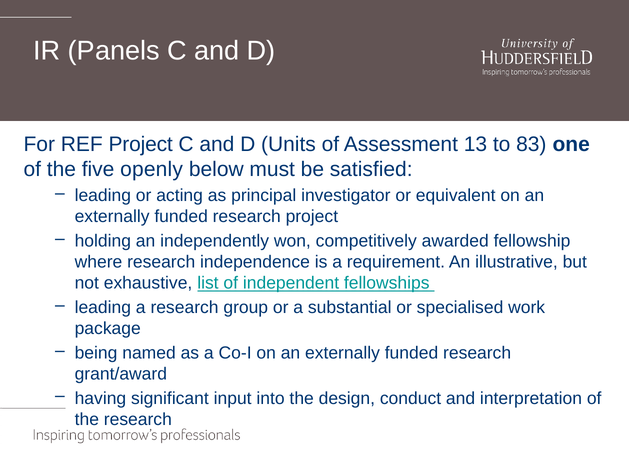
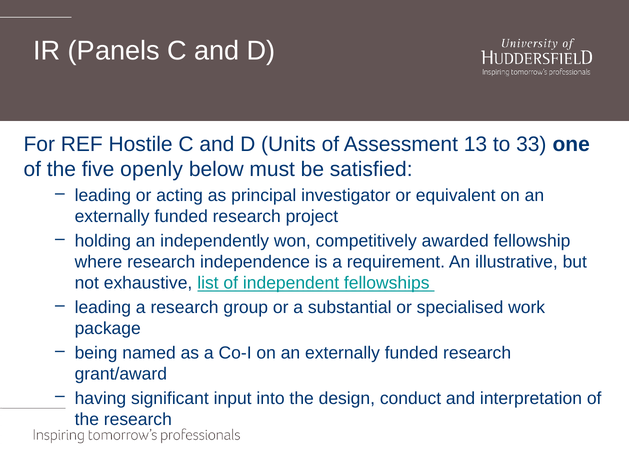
REF Project: Project -> Hostile (141, 144)
83: 83 -> 33 (531, 144)
